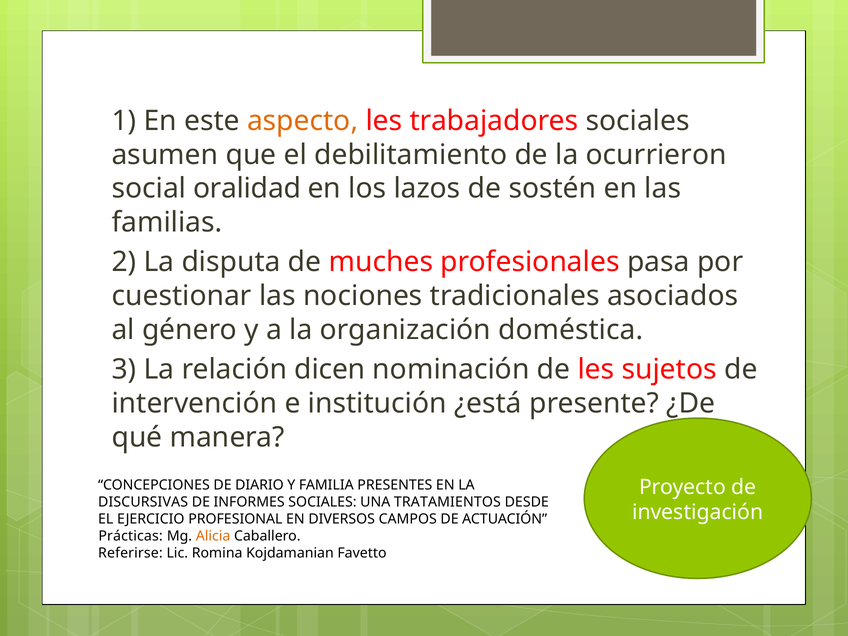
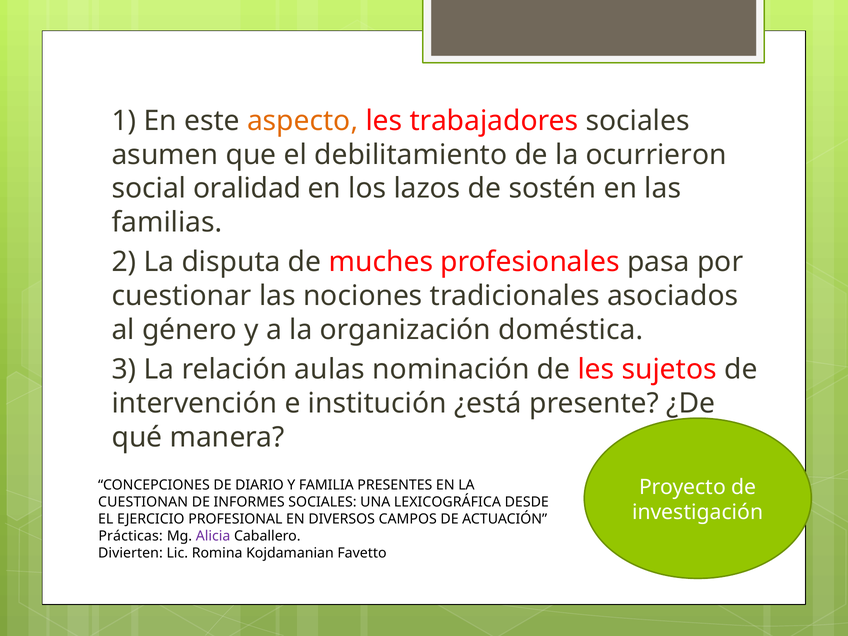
dicen: dicen -> aulas (330, 370)
DISCURSIVAS: DISCURSIVAS -> CUESTIONAN (143, 502)
TRATAMIENTOS: TRATAMIENTOS -> LEXICOGRÁFICA (447, 502)
Alicia colour: orange -> purple (213, 536)
Referirse: Referirse -> Divierten (130, 553)
